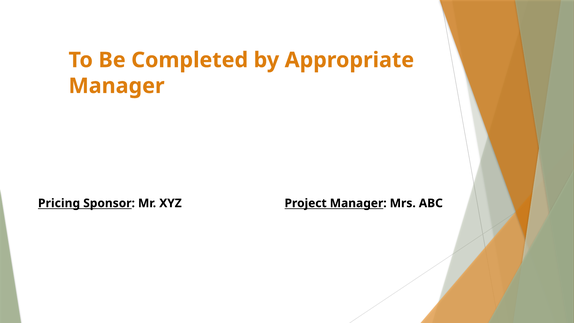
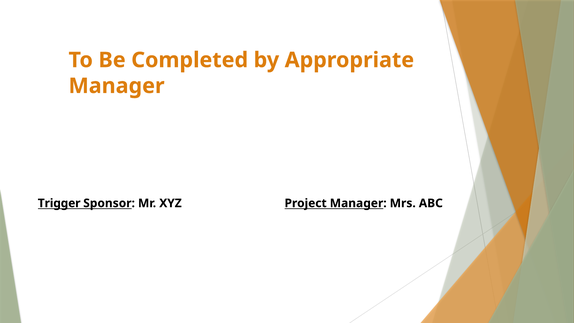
Pricing: Pricing -> Trigger (59, 203)
